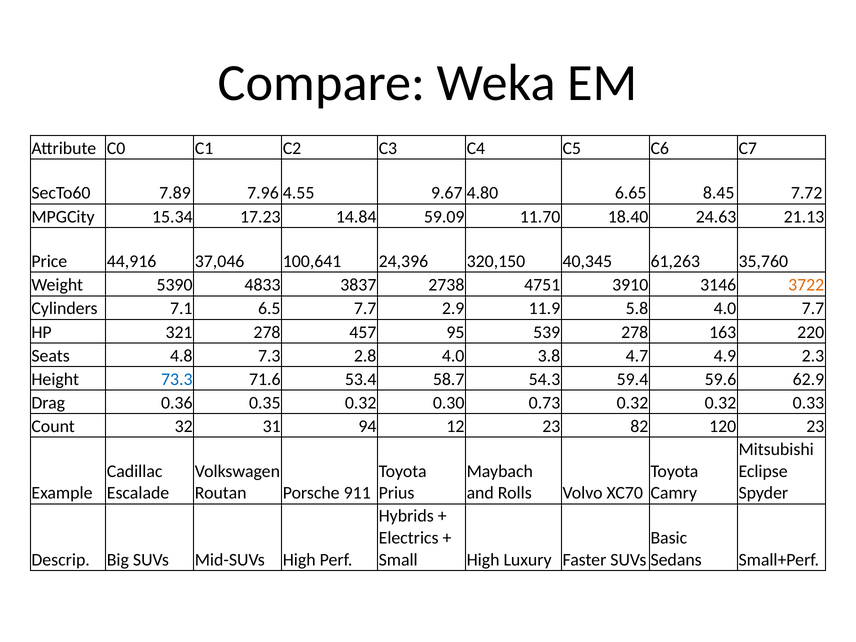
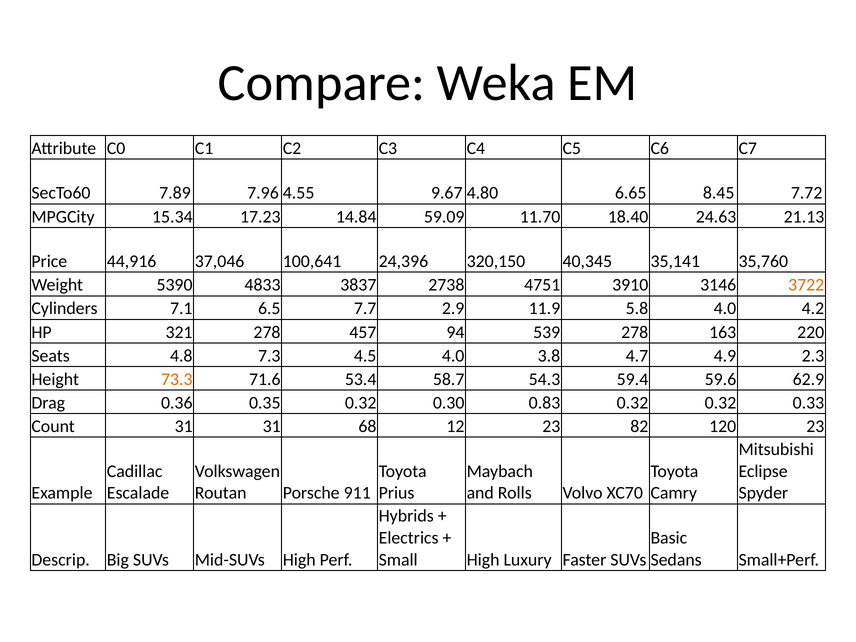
61,263: 61,263 -> 35,141 (675, 261)
4.0 7.7: 7.7 -> 4.2 (813, 309)
95: 95 -> 94 (455, 332)
2.8: 2.8 -> 4.5 (365, 356)
73.3 colour: blue -> orange (177, 379)
0.73: 0.73 -> 0.83 (545, 403)
Count 32: 32 -> 31 (184, 426)
94: 94 -> 68 (367, 426)
